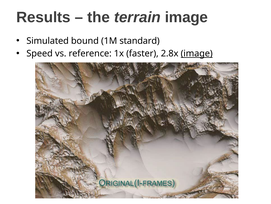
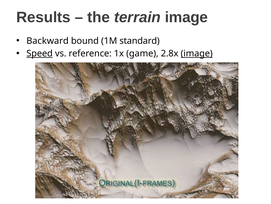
Simulated: Simulated -> Backward (48, 41)
Speed underline: none -> present (40, 53)
faster: faster -> game (142, 53)
